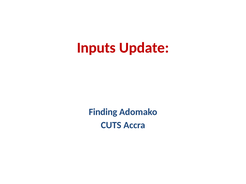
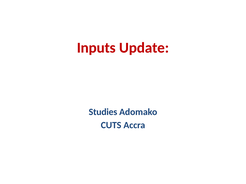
Finding: Finding -> Studies (103, 112)
